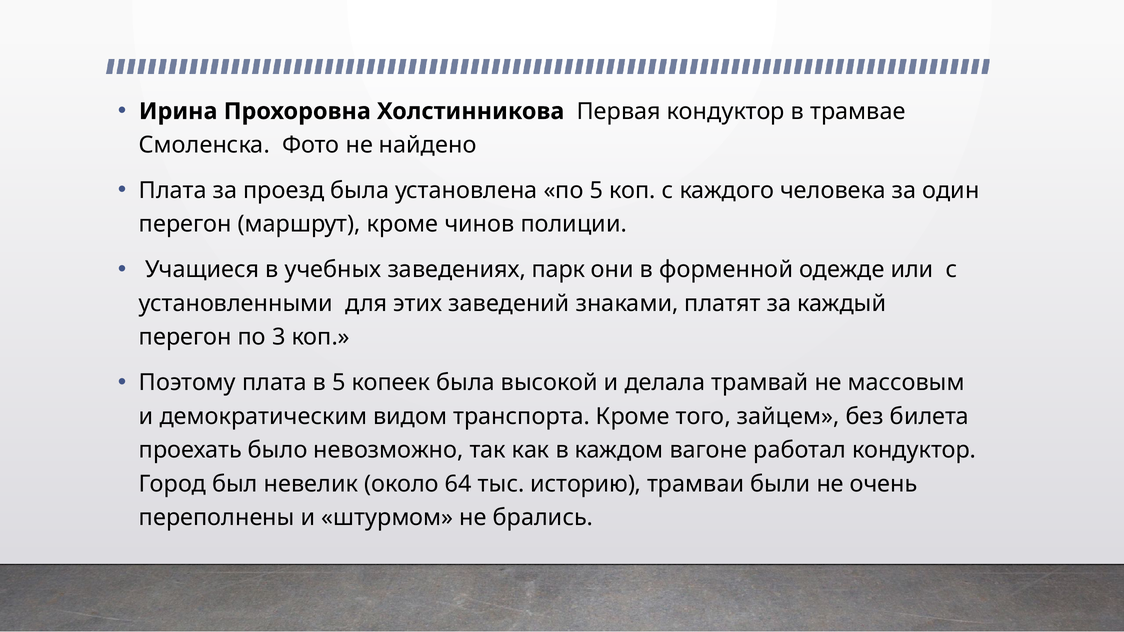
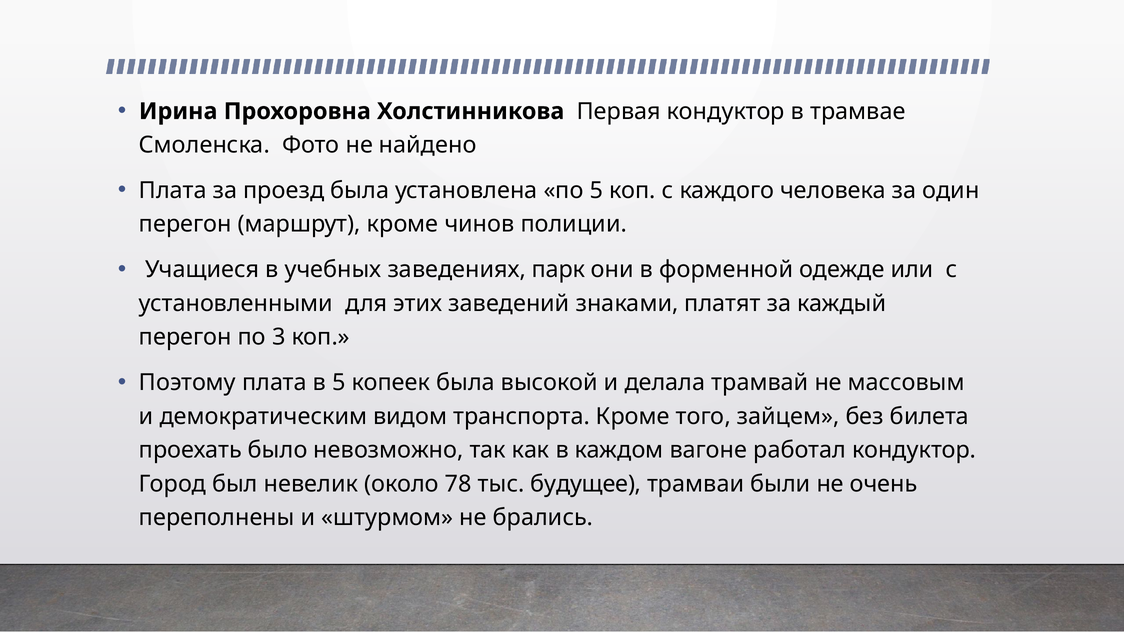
64: 64 -> 78 (458, 484)
историю: историю -> будущее (586, 484)
